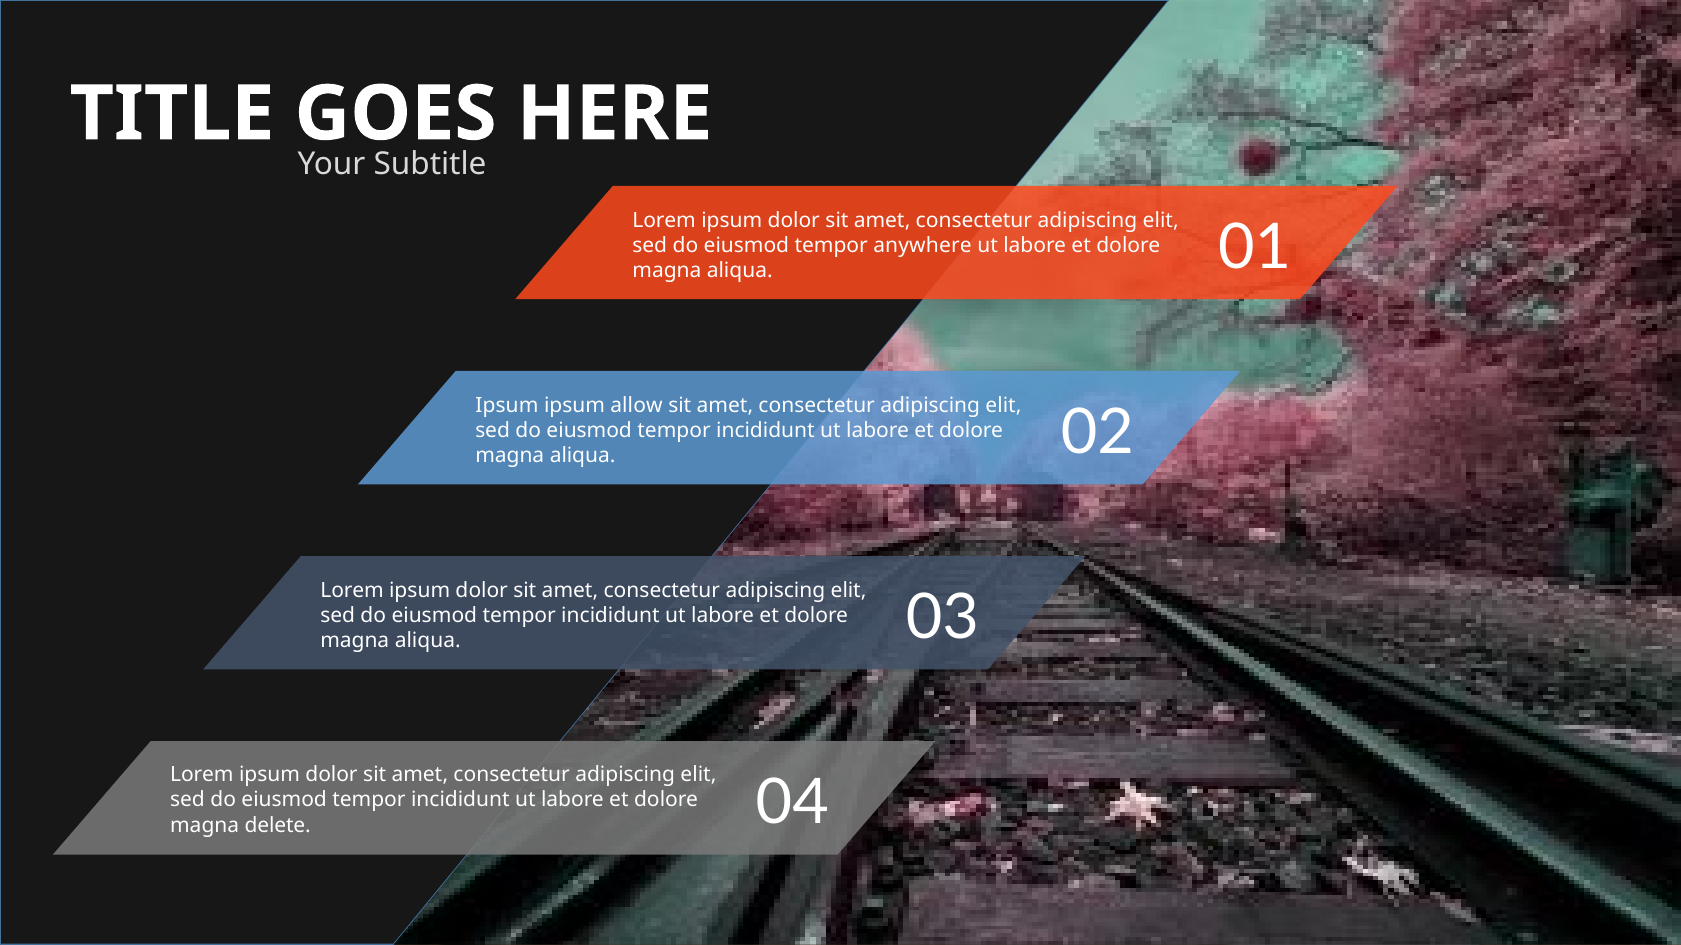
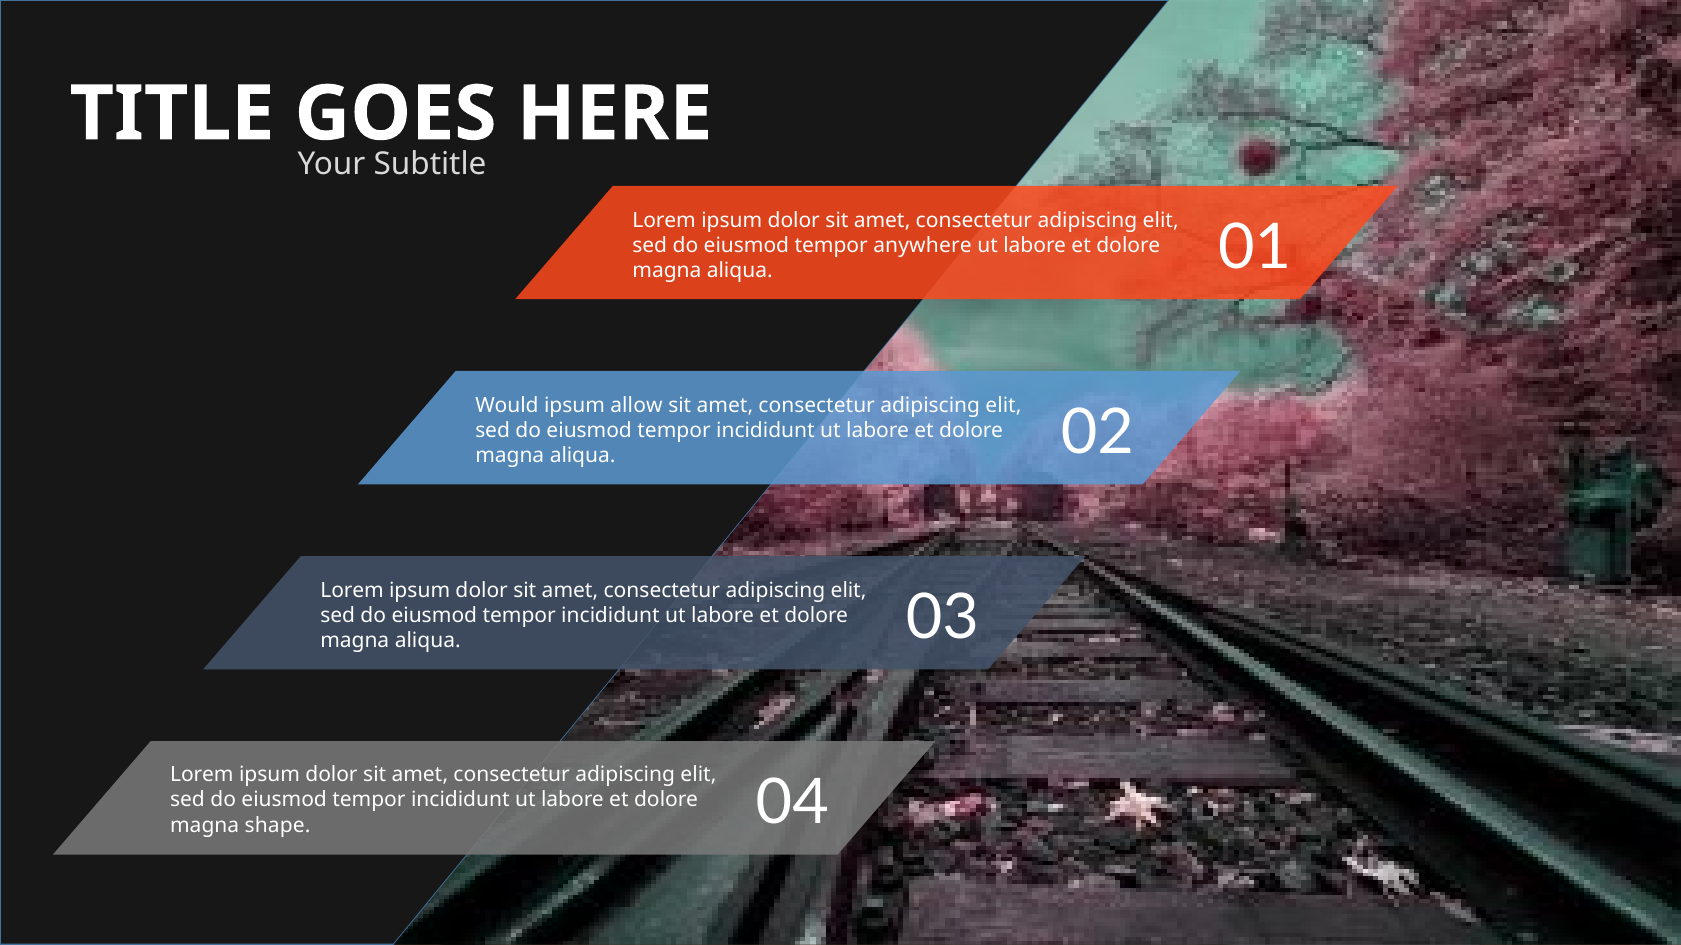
Ipsum: Ipsum -> Would (507, 405)
delete: delete -> shape (278, 826)
